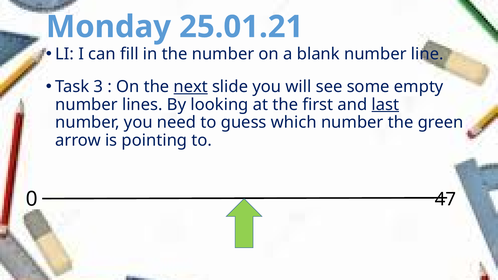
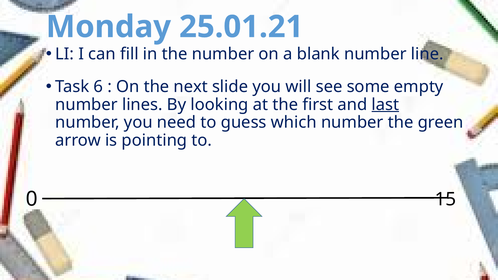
3: 3 -> 6 (98, 87)
next underline: present -> none (191, 87)
47: 47 -> 15 (445, 199)
